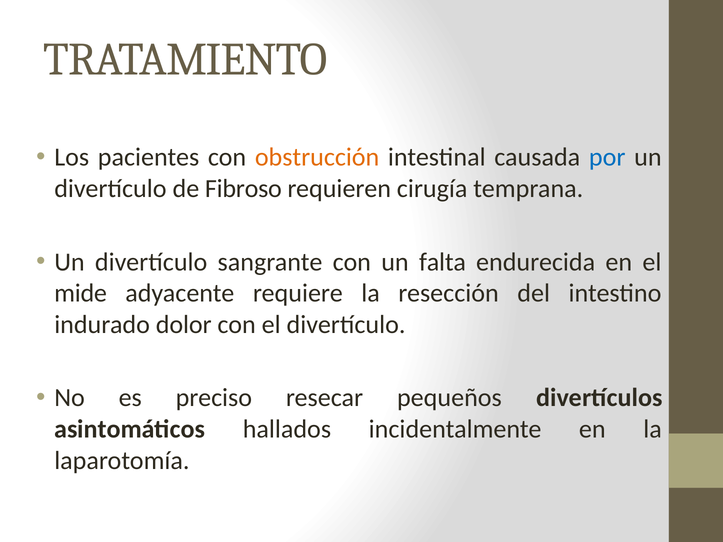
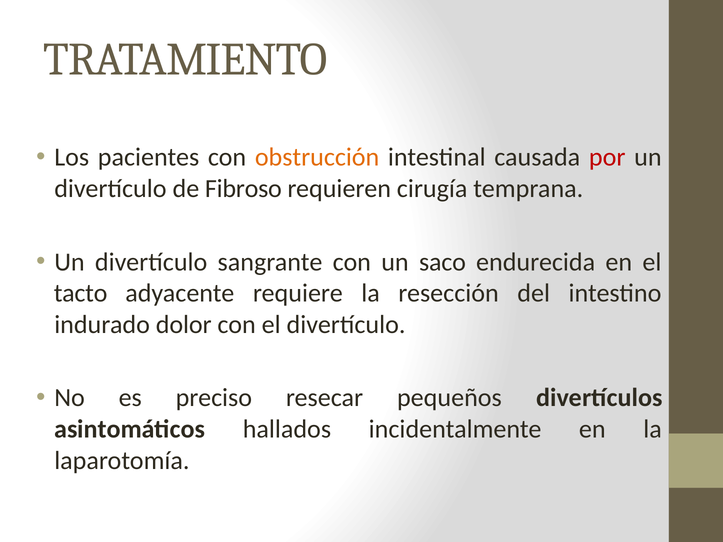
por colour: blue -> red (607, 157)
falta: falta -> saco (442, 262)
mide: mide -> tacto (81, 293)
